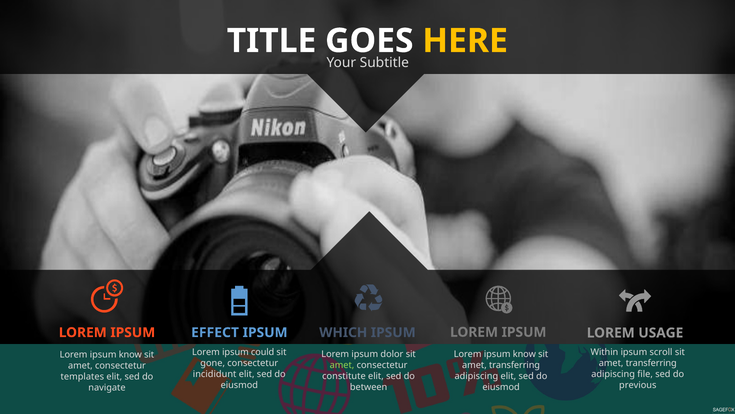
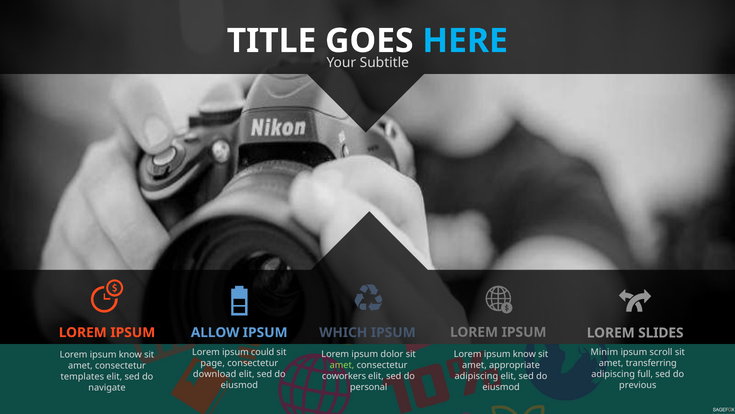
HERE colour: yellow -> light blue (465, 41)
EFFECT: EFFECT -> ALLOW (215, 332)
USAGE: USAGE -> SLIDES (661, 332)
Within: Within -> Minim (604, 352)
gone: gone -> page (213, 363)
transferring: transferring -> appropriate (514, 365)
incididunt: incididunt -> download (215, 374)
file: file -> full (645, 374)
constitute: constitute -> coworkers (344, 376)
between: between -> personal (369, 387)
